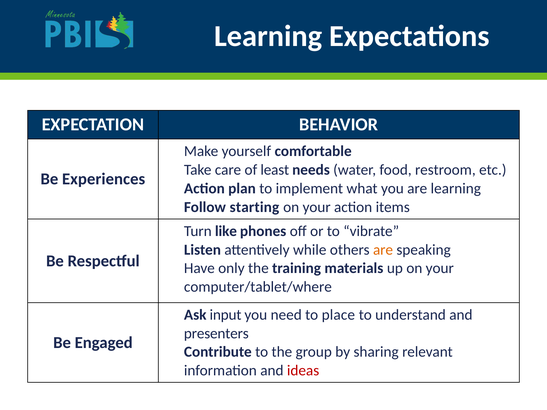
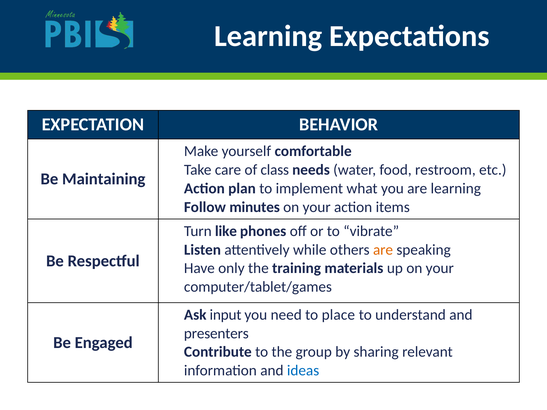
least: least -> class (275, 170)
Experiences: Experiences -> Maintaining (104, 179)
starting: starting -> minutes (255, 207)
computer/tablet/where: computer/tablet/where -> computer/tablet/games (258, 287)
ideas colour: red -> blue (303, 371)
